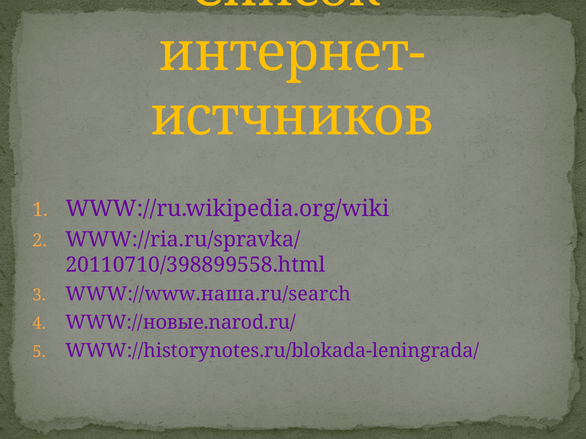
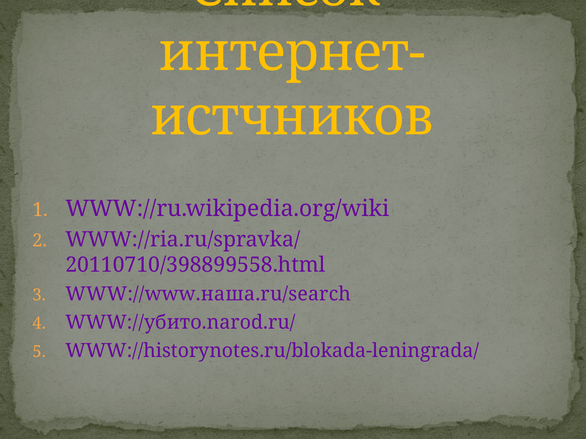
WWW://новые.narod.ru/: WWW://новые.narod.ru/ -> WWW://убито.narod.ru/ (180, 323)
